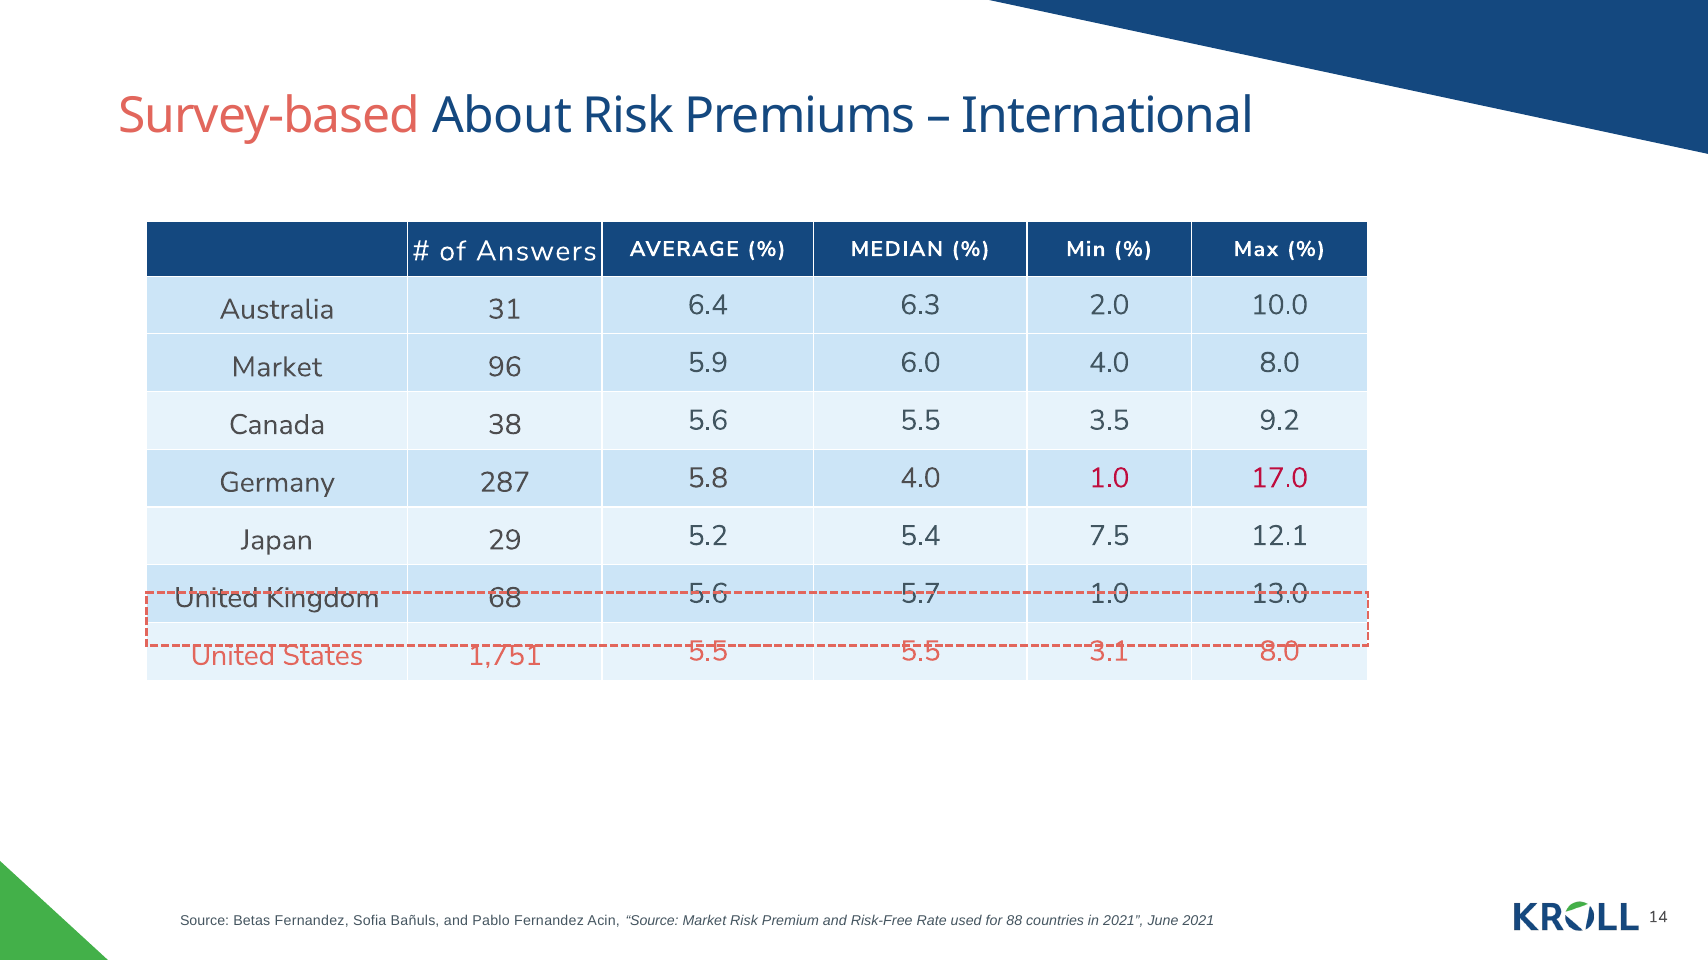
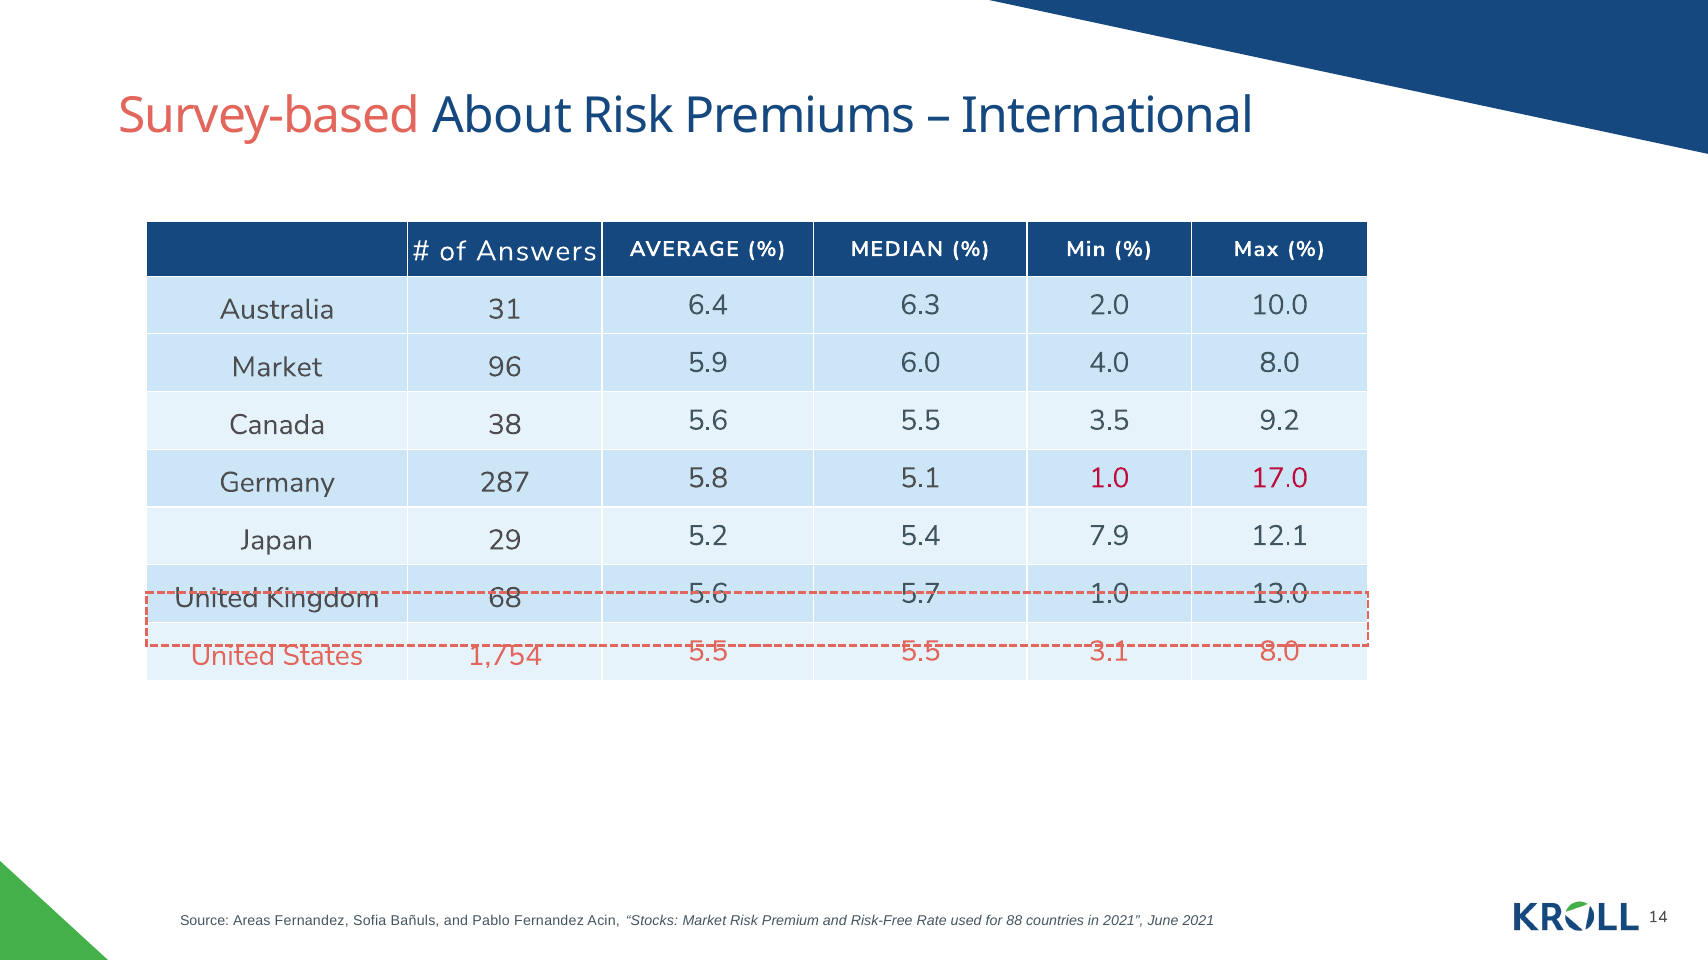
5.8 4.0: 4.0 -> 5.1 (920, 478)
7.5: 7.5 -> 7.9 (1109, 536)
1,751: 1,751 -> 1,754 (505, 656)
Betas: Betas -> Areas (252, 922)
Acin Source: Source -> Stocks (652, 922)
